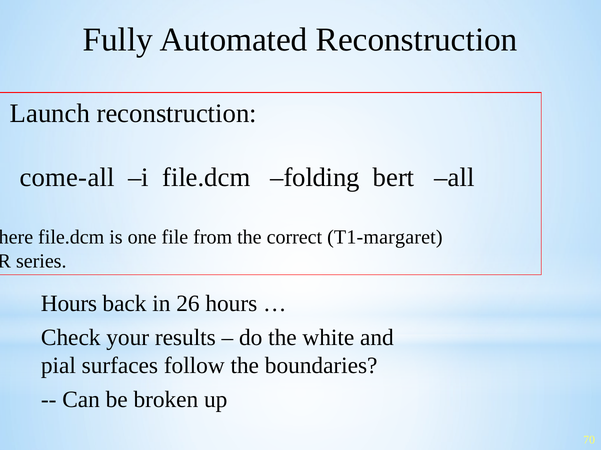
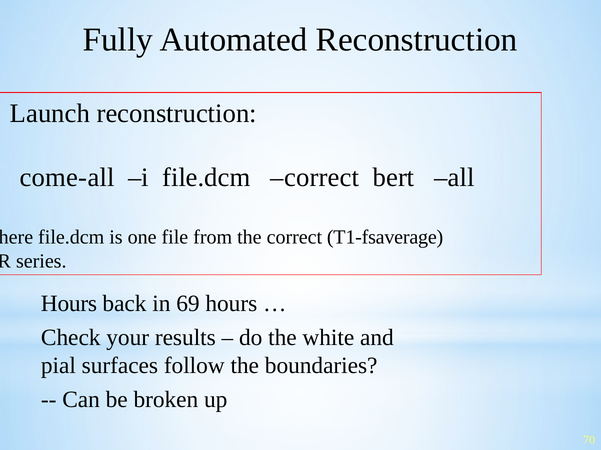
file.dcm folding: folding -> correct (315, 178)
T1-margaret: T1-margaret -> T1-fsaverage (385, 237)
26: 26 -> 69 (188, 304)
